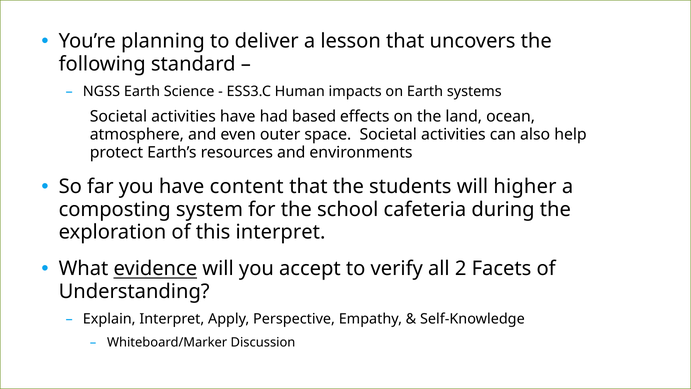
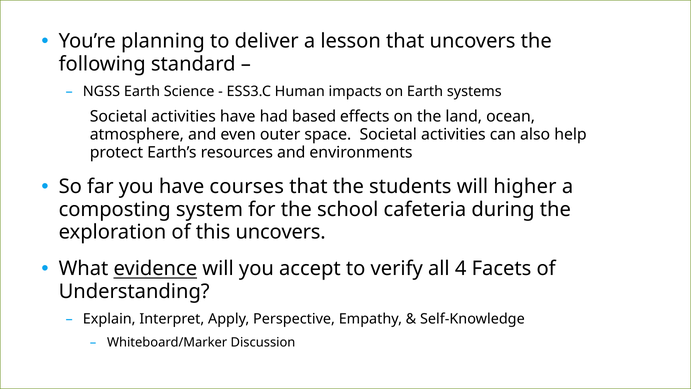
content: content -> courses (247, 186)
this interpret: interpret -> uncovers (281, 232)
2: 2 -> 4 (461, 269)
